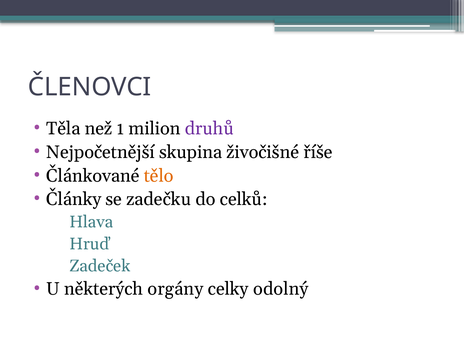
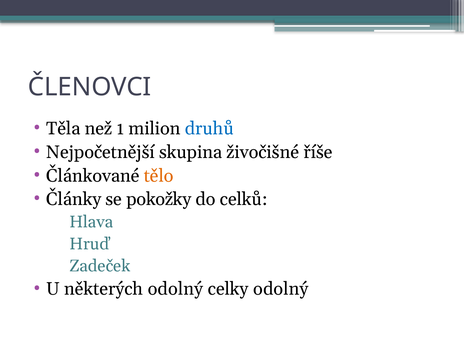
druhů colour: purple -> blue (209, 129)
zadečku: zadečku -> pokožky (159, 199)
některých orgány: orgány -> odolný (175, 289)
